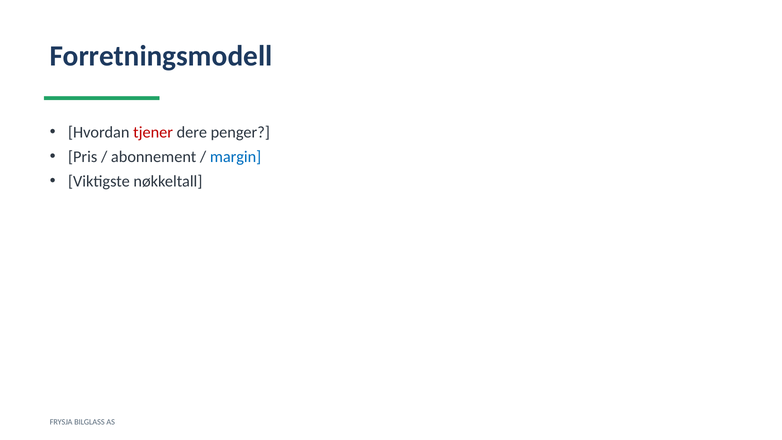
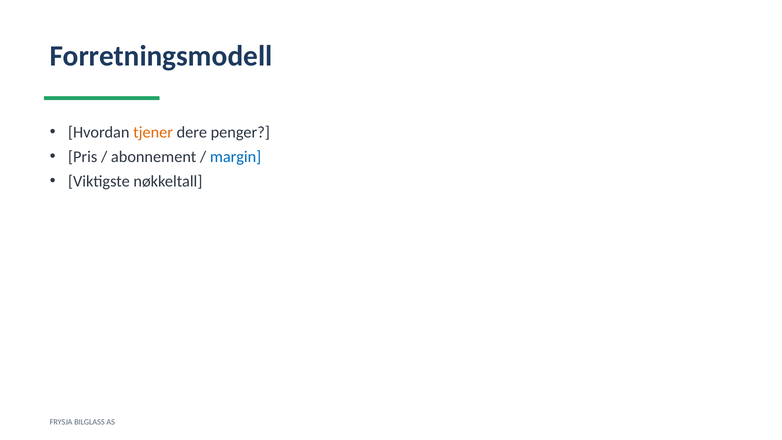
tjener colour: red -> orange (153, 132)
